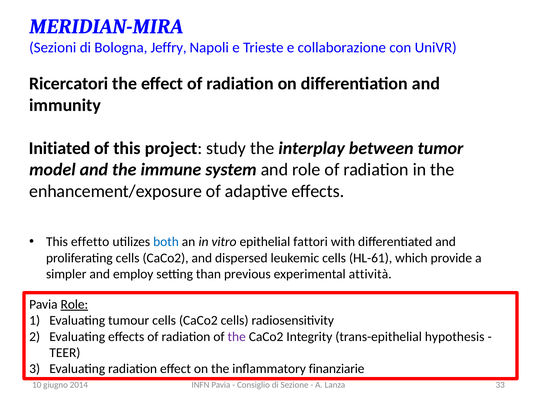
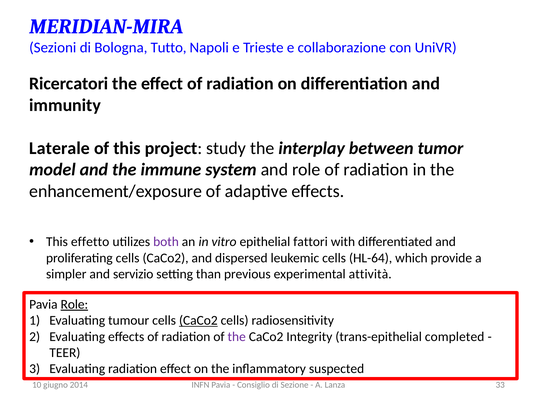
Jeffry: Jeffry -> Tutto (169, 48)
Initiated: Initiated -> Laterale (60, 148)
both colour: blue -> purple (166, 242)
HL-61: HL-61 -> HL-64 (371, 258)
employ: employ -> servizio (133, 274)
CaCo2 underline: none -> present (198, 320)
hypothesis: hypothesis -> completed (455, 336)
finanziarie: finanziarie -> suspected (337, 369)
